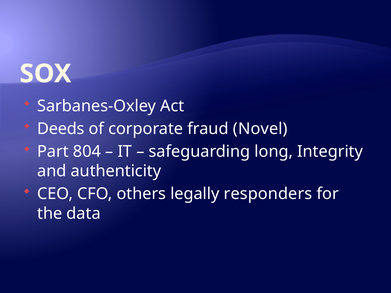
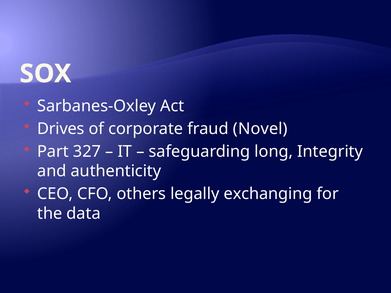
Deeds: Deeds -> Drives (61, 129)
804: 804 -> 327 (87, 152)
responders: responders -> exchanging (268, 194)
